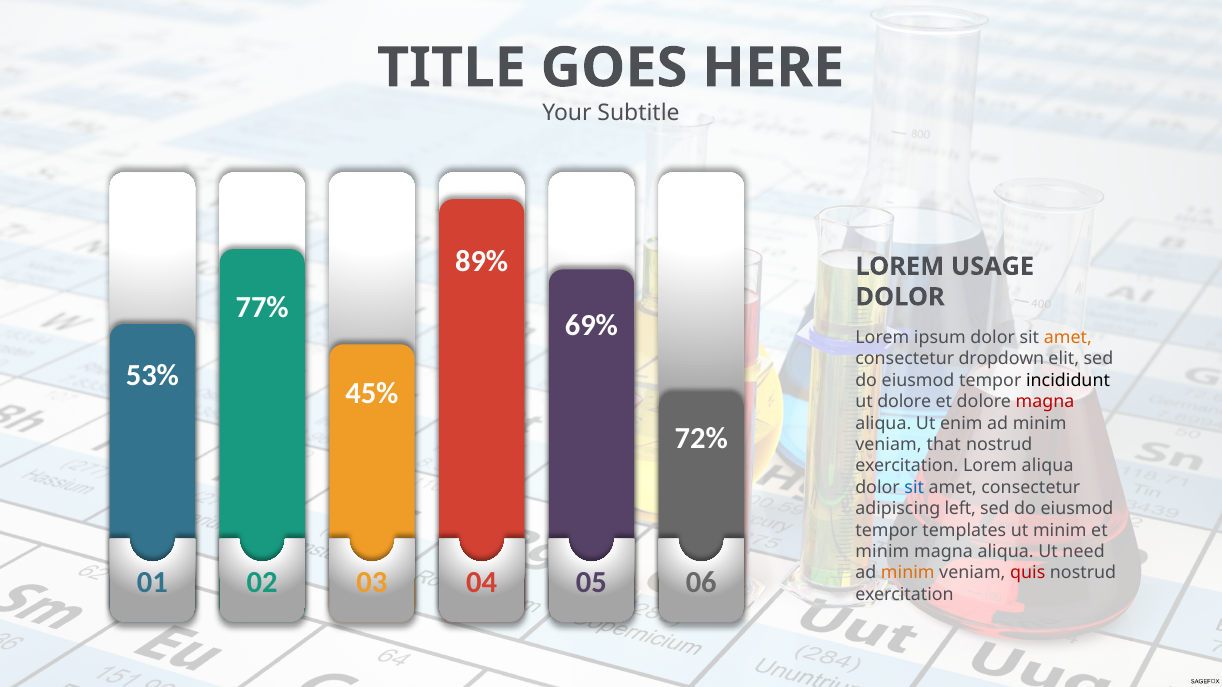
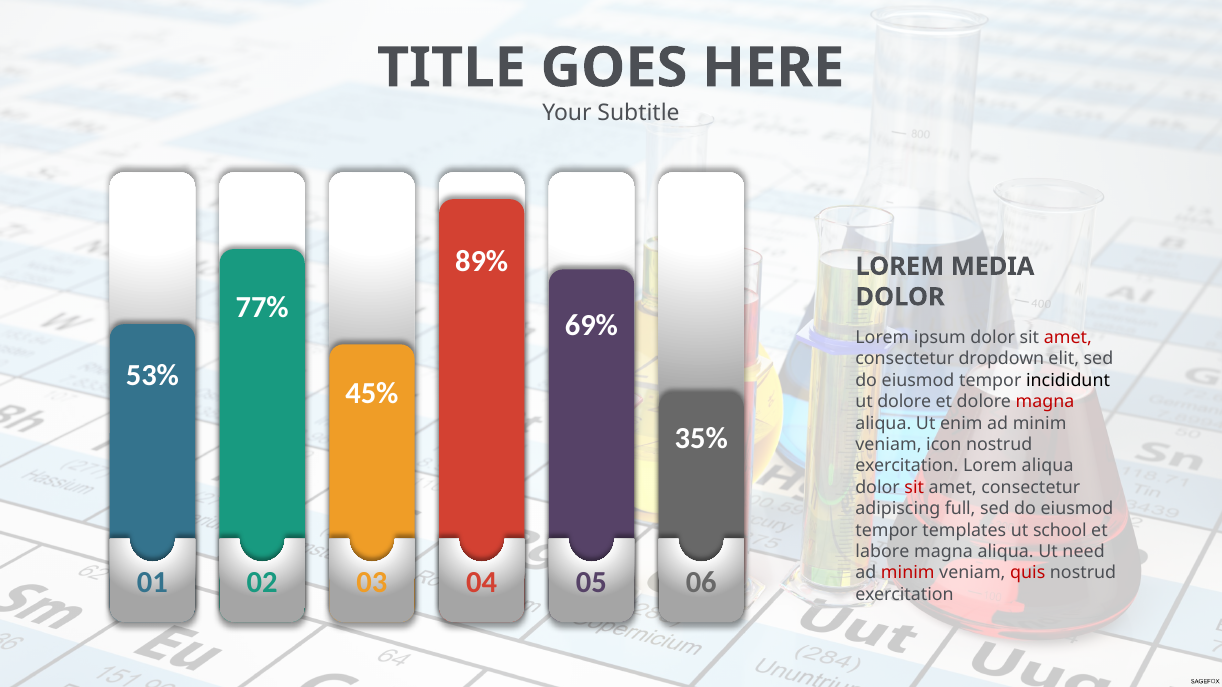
USAGE: USAGE -> MEDIA (993, 267)
amet colour: orange -> red (1068, 338)
72%: 72% -> 35% (701, 439)
that: that -> icon (944, 445)
sit colour: blue -> red (914, 488)
left: left -> full (960, 509)
ut minim: minim -> school (1060, 530)
minim: minim -> labore (882, 552)
minim colour: orange -> red (908, 573)
